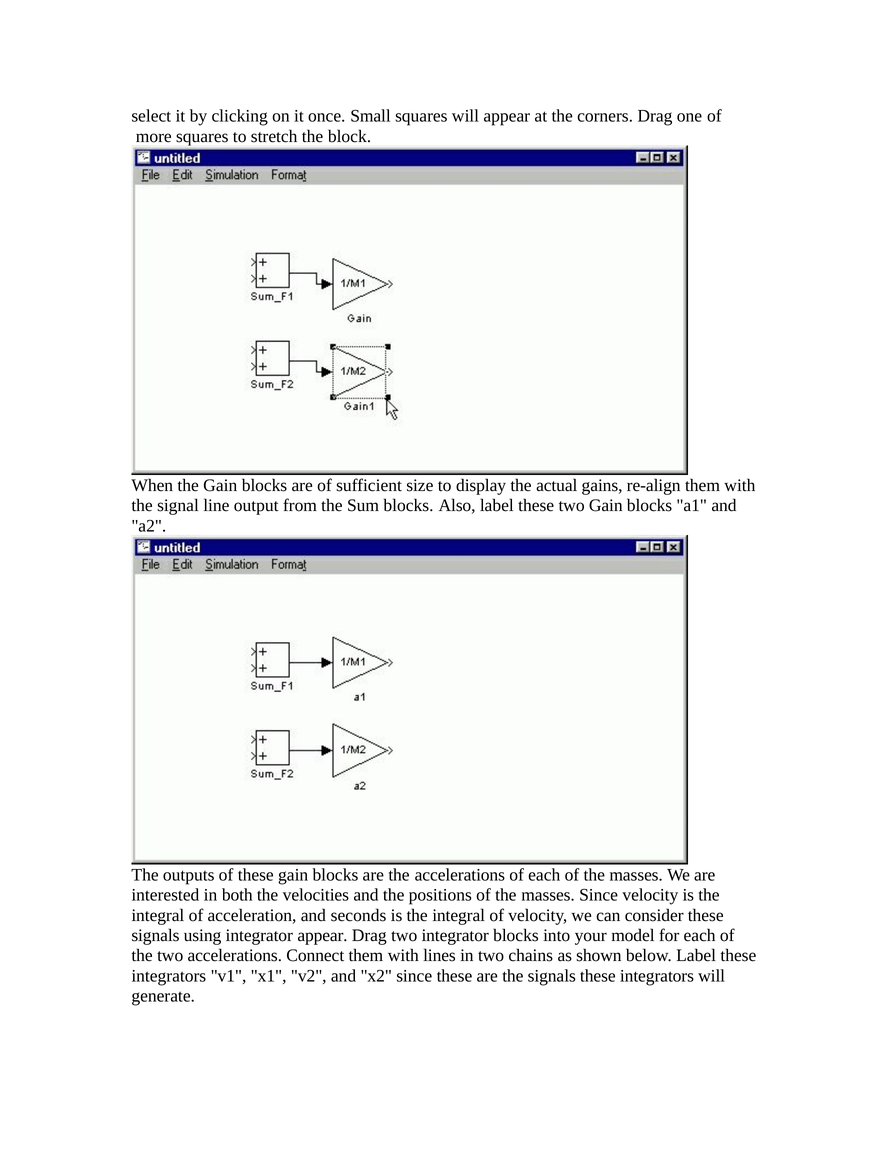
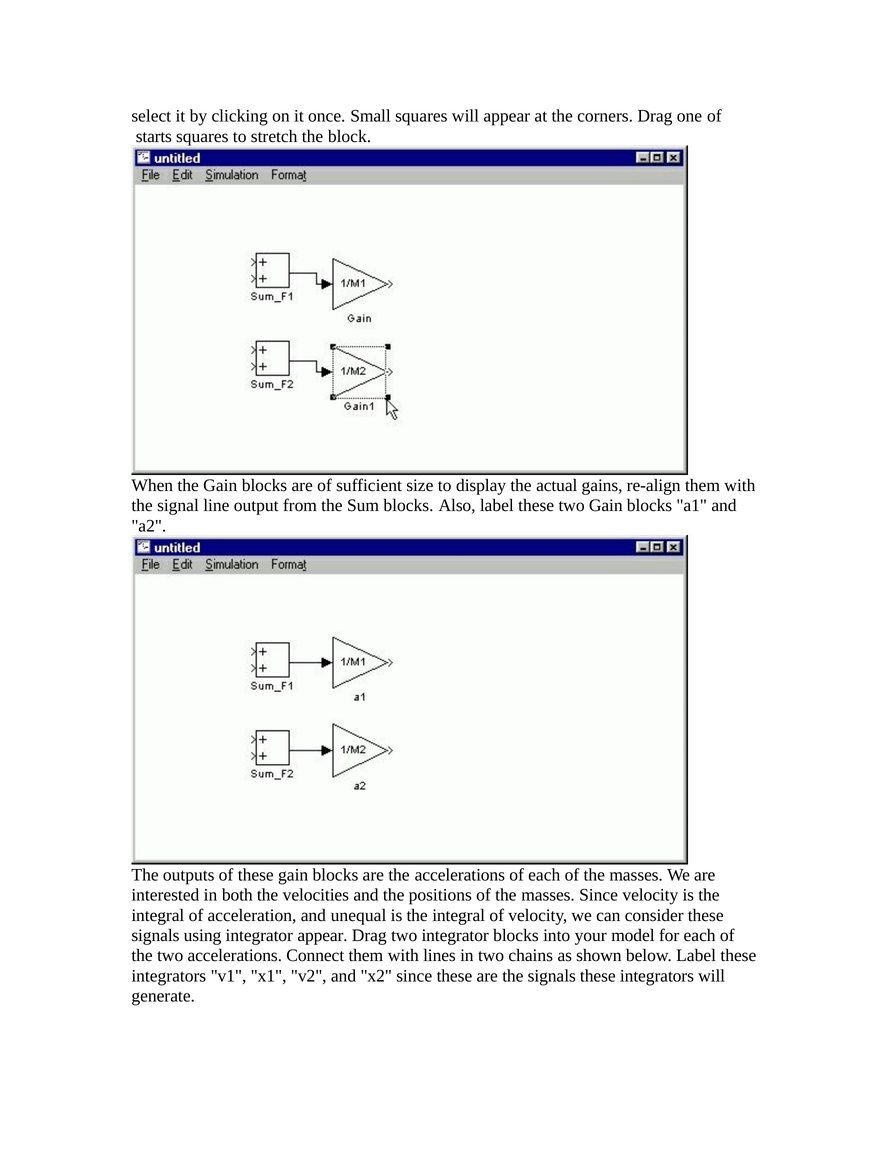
more: more -> starts (154, 136)
seconds: seconds -> unequal (359, 914)
